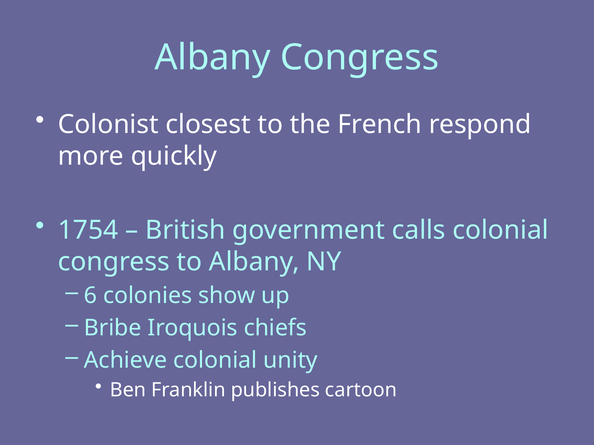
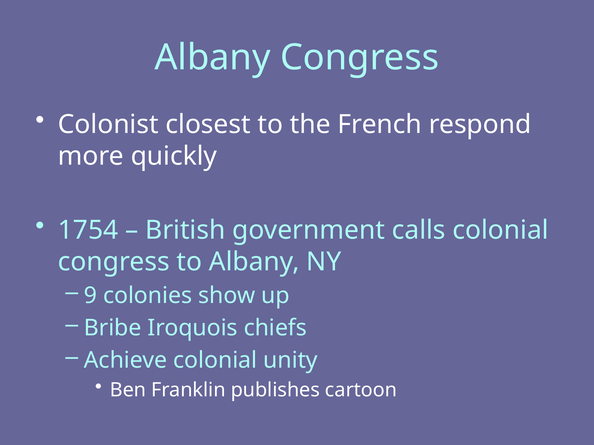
6: 6 -> 9 (91, 296)
